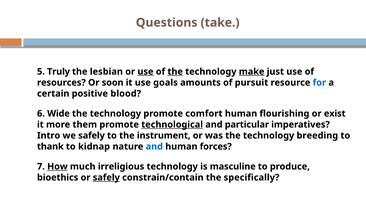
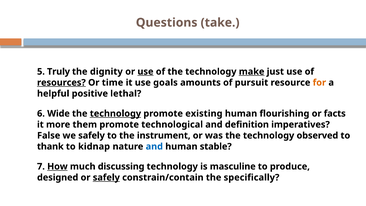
lesbian: lesbian -> dignity (106, 72)
the underline: present -> none (175, 72)
resources underline: none -> present (61, 83)
soon: soon -> time (113, 83)
for colour: blue -> orange (319, 83)
certain: certain -> helpful (53, 94)
blood: blood -> lethal (126, 94)
technology underline: none -> present (115, 113)
comfort: comfort -> existing (204, 113)
exist: exist -> facts (335, 113)
technological underline: present -> none (172, 124)
particular: particular -> definition (247, 124)
Intro: Intro -> False (49, 135)
breeding: breeding -> observed (317, 135)
forces: forces -> stable (216, 146)
irreligious: irreligious -> discussing (121, 166)
bioethics: bioethics -> designed (58, 177)
